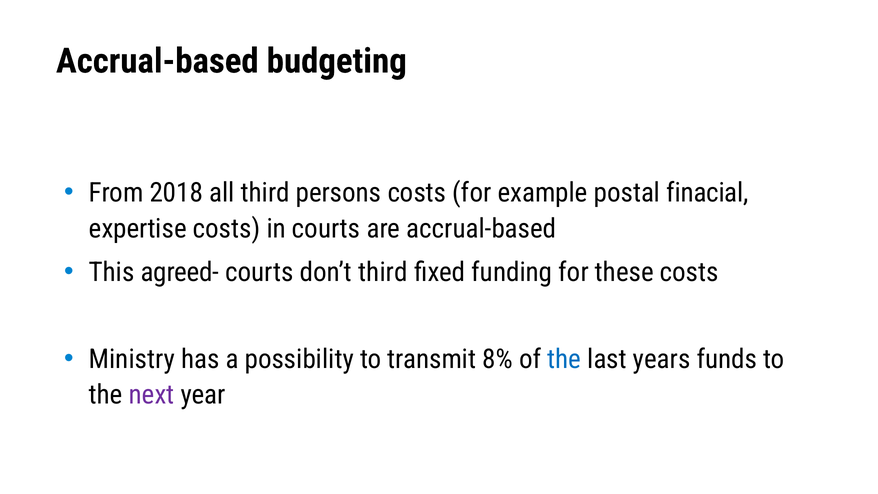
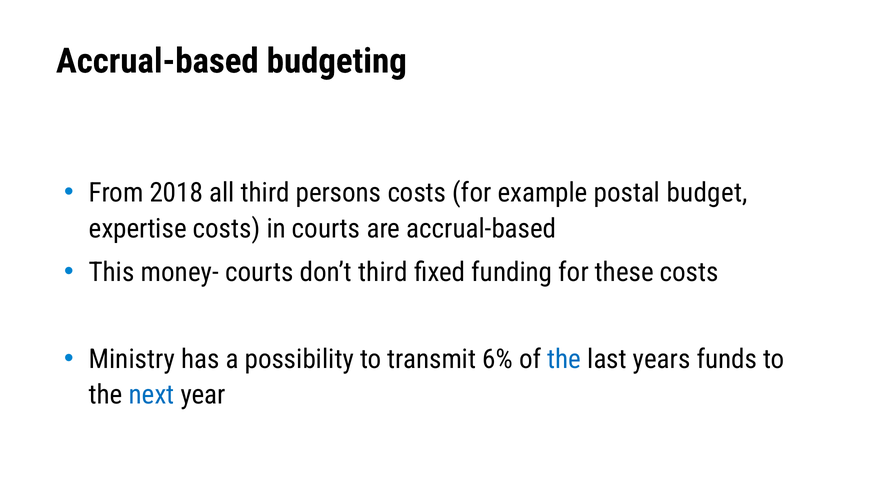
finacial: finacial -> budget (707, 193)
agreed-: agreed- -> money- (180, 272)
8%: 8% -> 6% (498, 359)
next colour: purple -> blue (152, 395)
